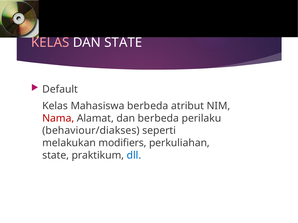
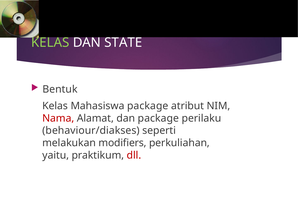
KELAS colour: pink -> light green (50, 43)
Default: Default -> Bentuk (60, 90)
Mahasiswa berbeda: berbeda -> package (148, 106)
dan berbeda: berbeda -> package (158, 118)
state: state -> yaitu (56, 156)
dll colour: blue -> red (134, 156)
